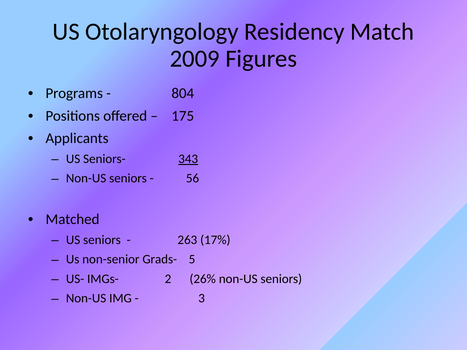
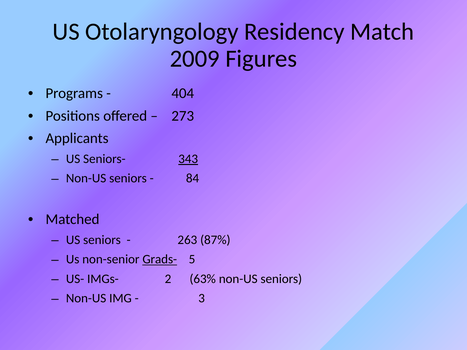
804: 804 -> 404 (183, 93)
175: 175 -> 273 (183, 116)
56: 56 -> 84 (193, 179)
17%: 17% -> 87% (215, 240)
Grads- underline: none -> present (160, 260)
26%: 26% -> 63% (203, 279)
